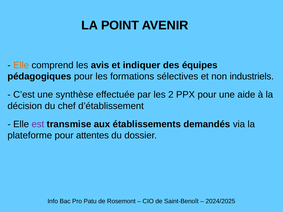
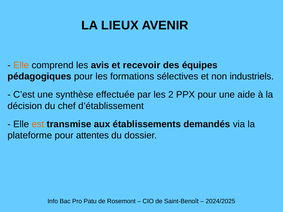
POINT: POINT -> LIEUX (120, 25)
indiquer: indiquer -> recevoir (142, 65)
est colour: purple -> orange (38, 124)
